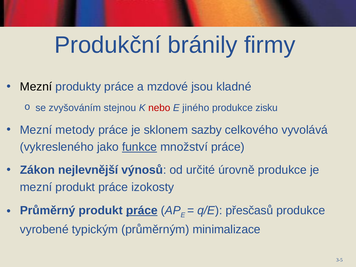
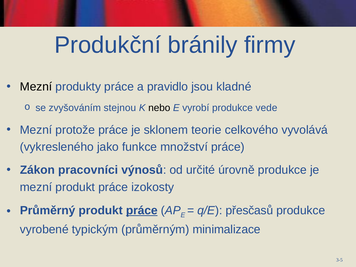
mzdové: mzdové -> pravidlo (168, 87)
nebo colour: red -> black (159, 108)
jiného: jiného -> vyrobí (196, 108)
zisku: zisku -> vede (266, 108)
metody: metody -> protože (75, 130)
sazby: sazby -> teorie (206, 130)
funkce underline: present -> none (140, 147)
nejlevnější: nejlevnější -> pracovníci (88, 170)
